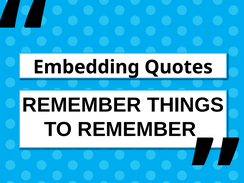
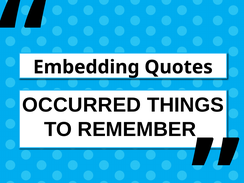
REMEMBER: REMEMBER -> OCCURRED (82, 105)
